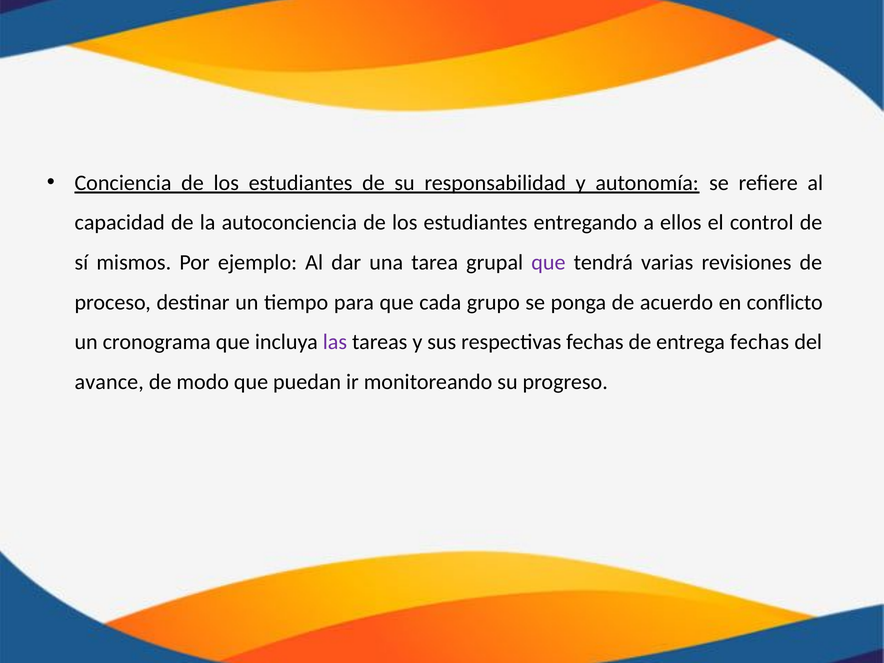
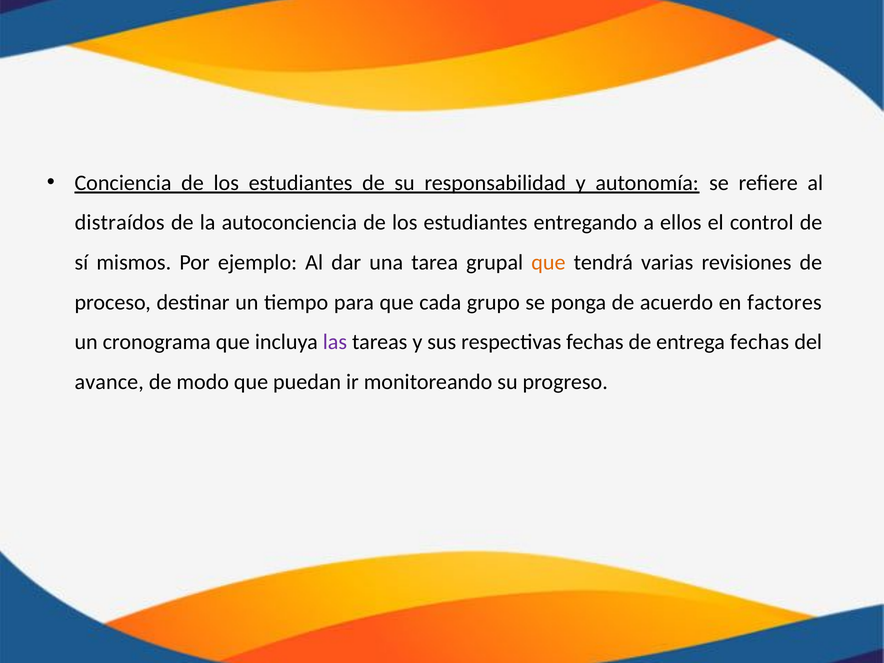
capacidad: capacidad -> distraídos (120, 223)
que colour: purple -> orange (548, 262)
conflicto: conflicto -> factores (784, 302)
